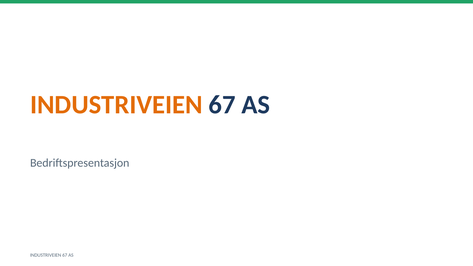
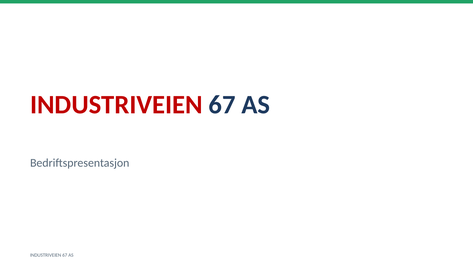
INDUSTRIVEIEN colour: orange -> red (116, 105)
